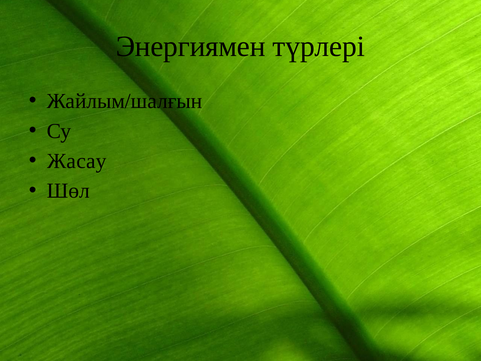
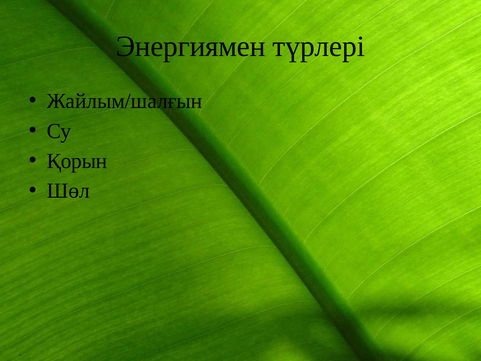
Жасау: Жасау -> Қорын (77, 161)
